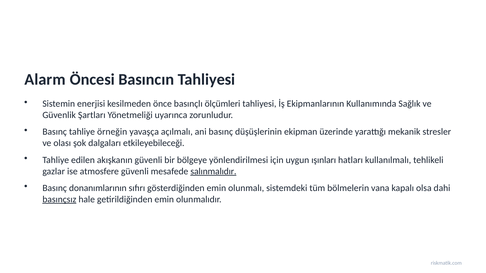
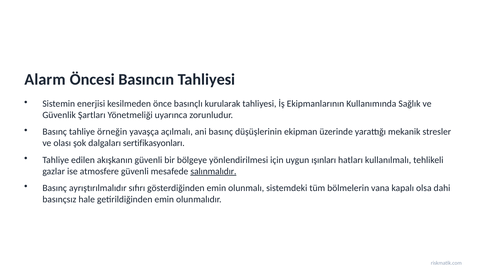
ölçümleri: ölçümleri -> kurularak (223, 104)
etkileyebileceği: etkileyebileceği -> sertifikasyonları (154, 143)
donanımlarının: donanımlarının -> ayrıştırılmalıdır (98, 188)
basınçsız underline: present -> none (59, 200)
